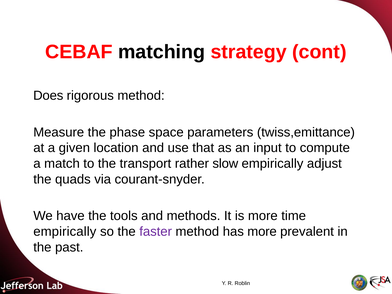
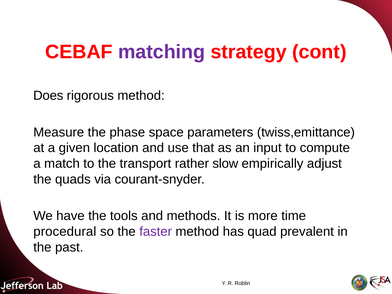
matching colour: black -> purple (162, 52)
empirically: empirically -> procedural (65, 232)
has more: more -> quad (262, 232)
